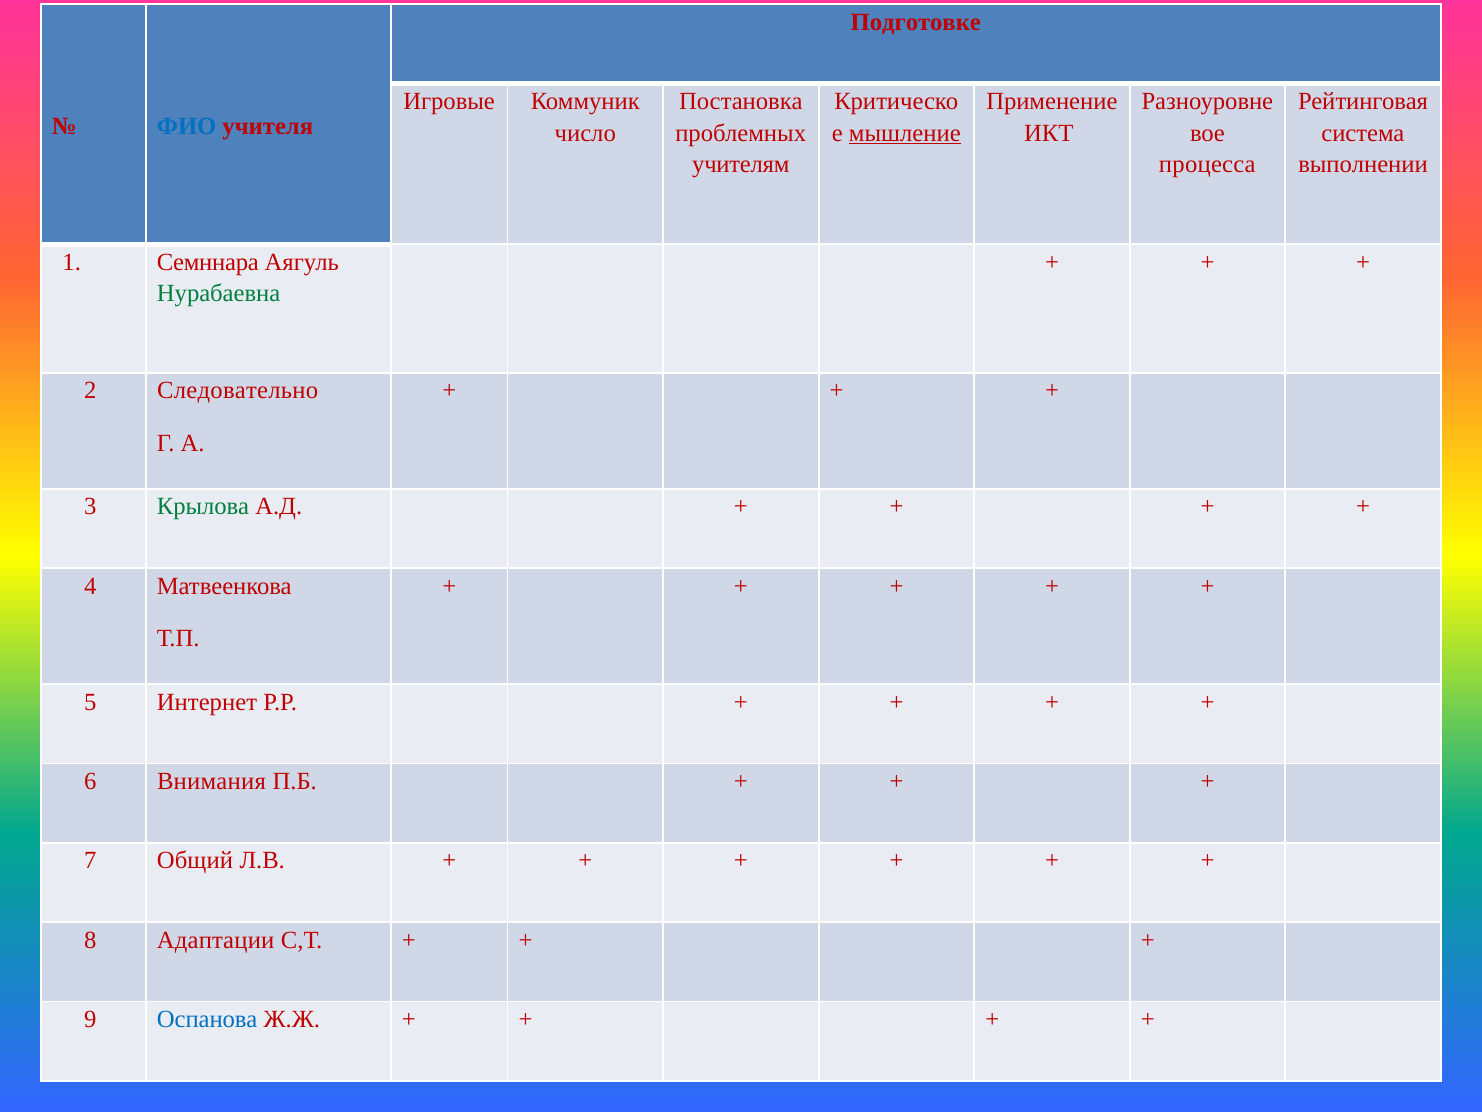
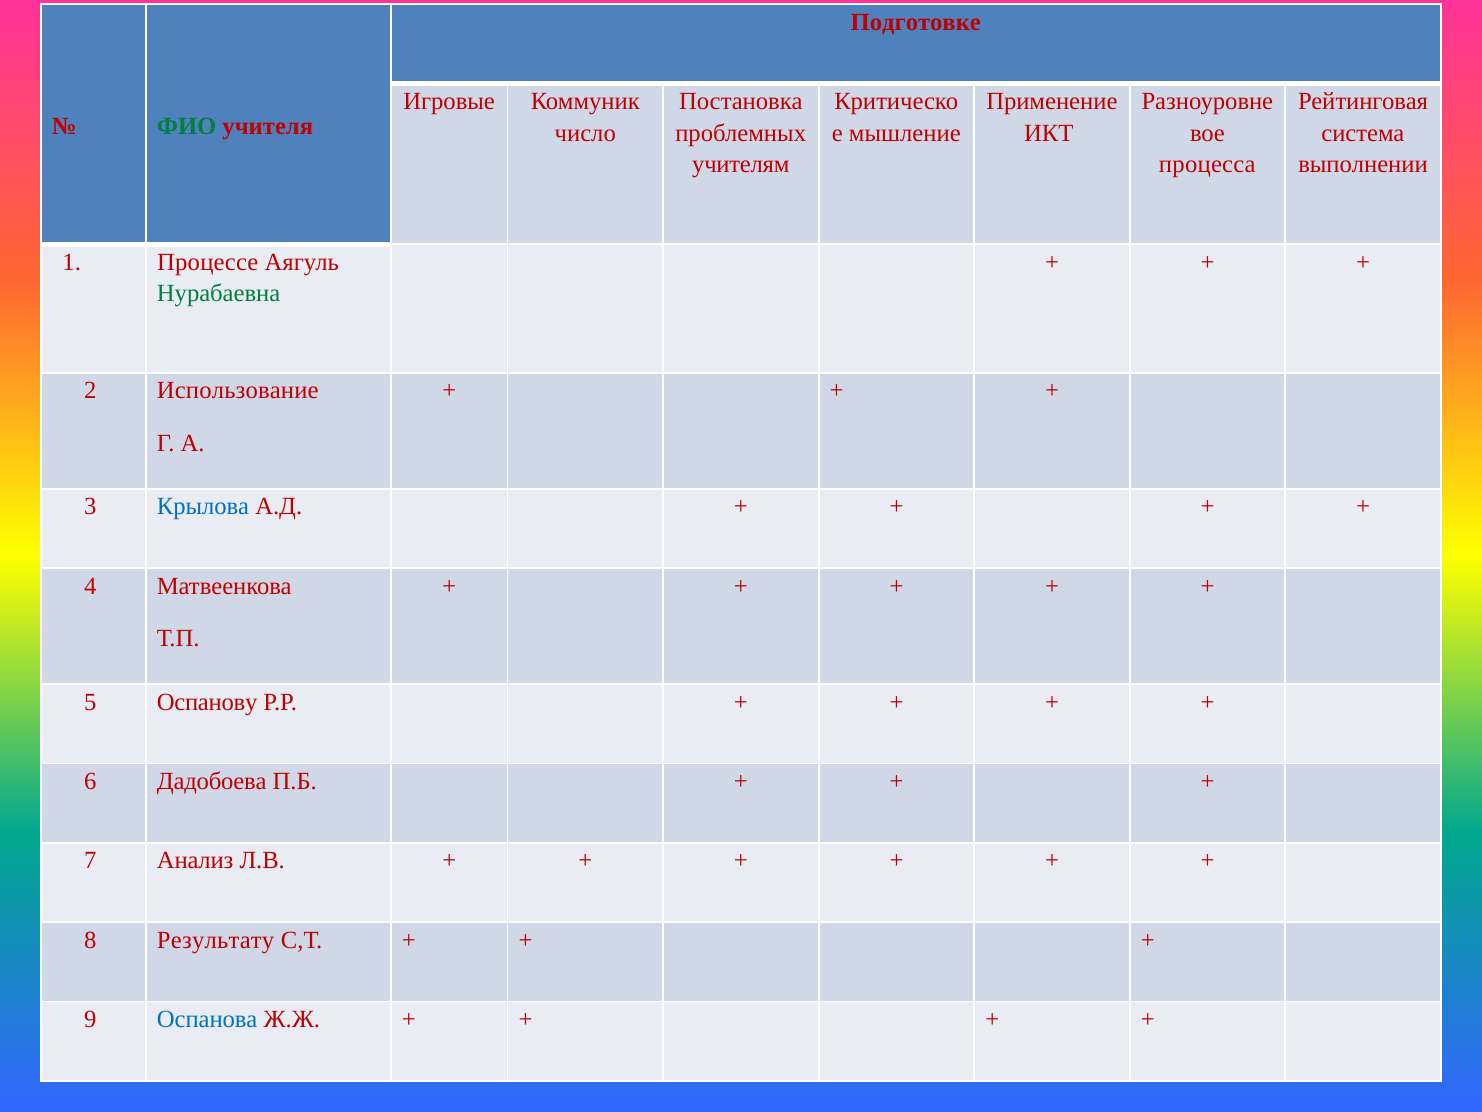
ФИО colour: blue -> green (187, 126)
мышление underline: present -> none (905, 133)
Семннара: Семннара -> Процессе (208, 262)
Следовательно: Следовательно -> Использование (238, 391)
Крылова colour: green -> blue (203, 506)
Интернет: Интернет -> Оспанову (207, 702)
Внимания: Внимания -> Дадобоева (212, 781)
Общий: Общий -> Анализ (195, 860)
Адаптации: Адаптации -> Результату (216, 940)
